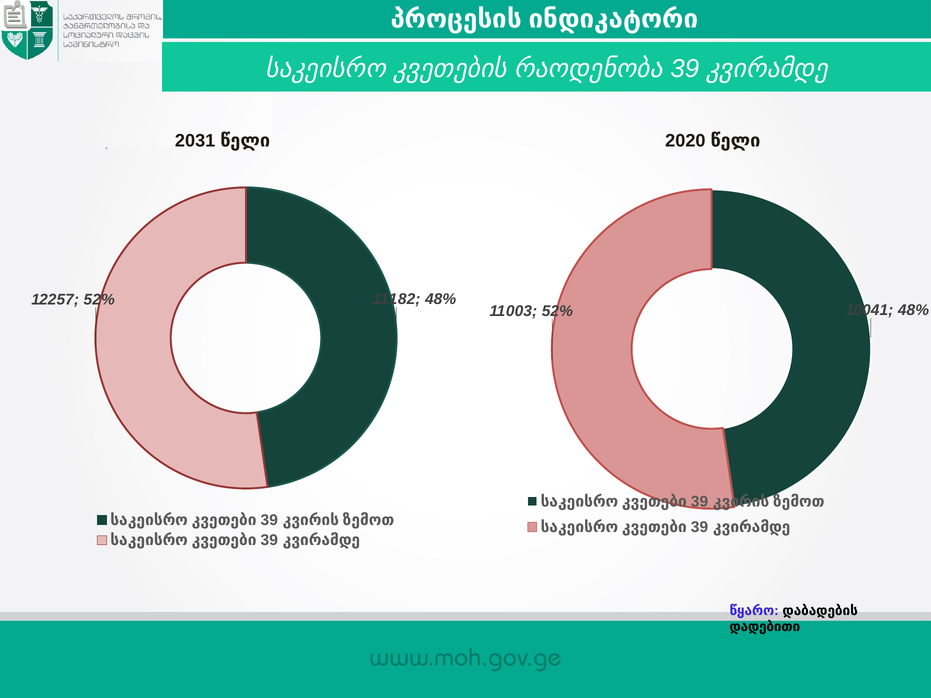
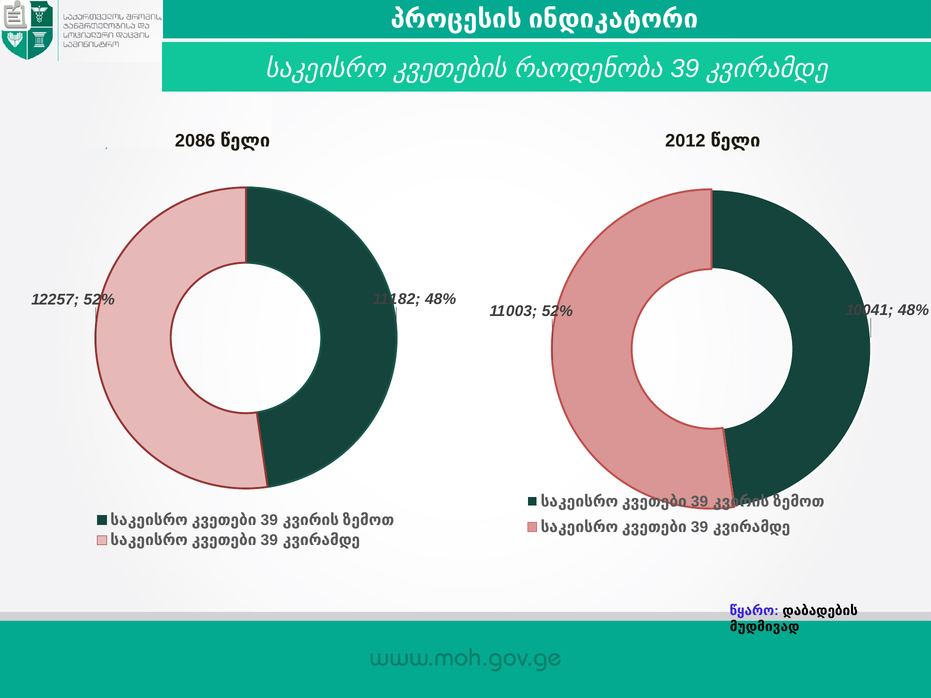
2031: 2031 -> 2086 (195, 141)
2020: 2020 -> 2012 (685, 141)
დადებითი: დადებითი -> მუდმივად (765, 627)
